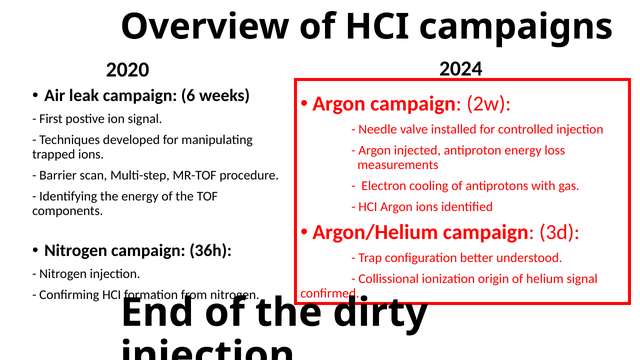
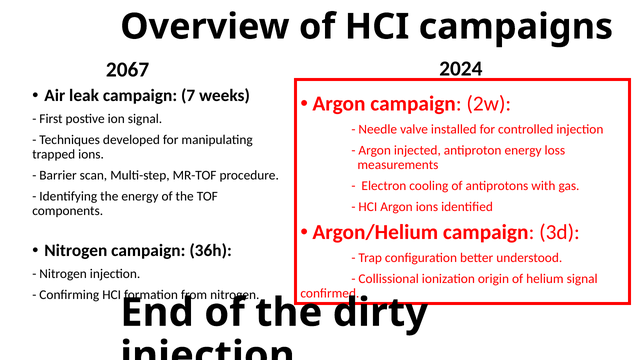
2020: 2020 -> 2067 (128, 70)
6: 6 -> 7 (188, 95)
